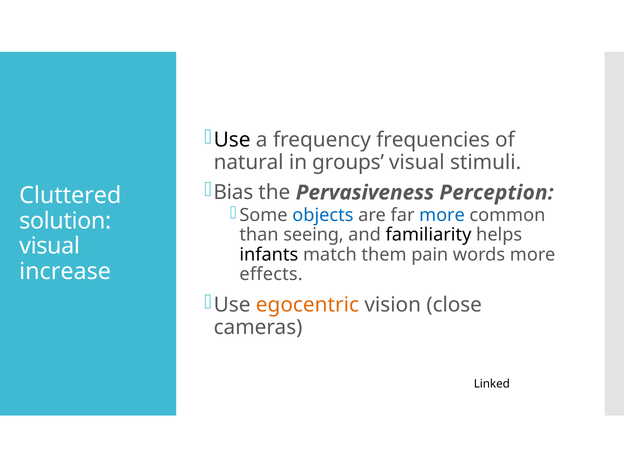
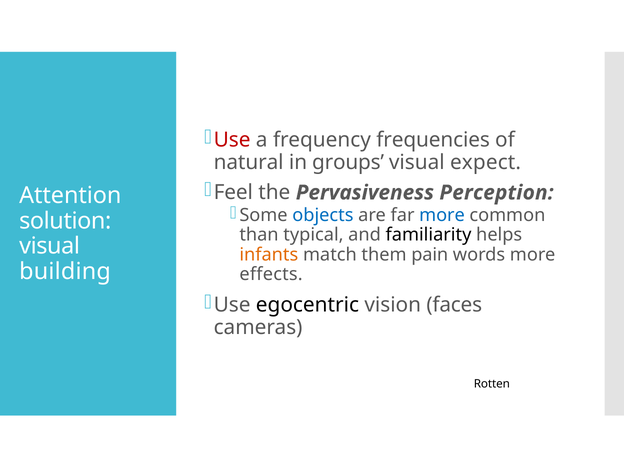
Use colour: black -> red (232, 140)
stimuli: stimuli -> expect (486, 162)
Bias: Bias -> Feel (233, 193)
Cluttered: Cluttered -> Attention (70, 196)
seeing: seeing -> typical (313, 235)
infants colour: black -> orange (269, 255)
increase: increase -> building (65, 272)
egocentric colour: orange -> black (307, 305)
close: close -> faces (454, 305)
Linked: Linked -> Rotten (492, 384)
